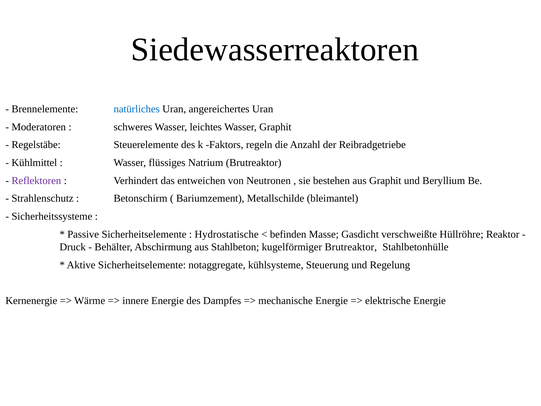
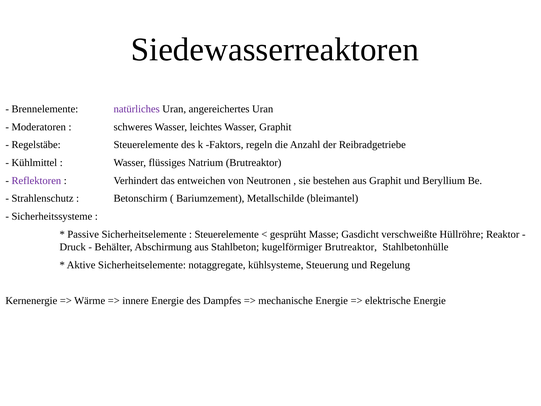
natürliches colour: blue -> purple (137, 109)
Hydrostatische: Hydrostatische -> Steuerelemente (227, 234)
befinden: befinden -> gesprüht (288, 234)
